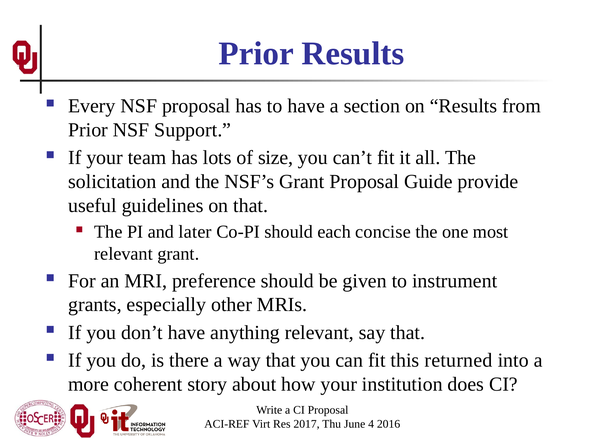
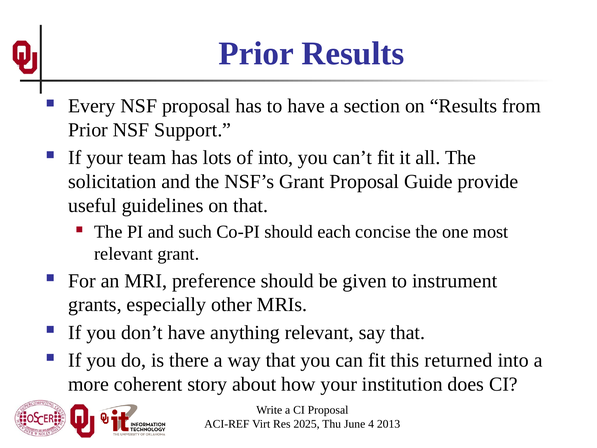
of size: size -> into (276, 158)
later: later -> such (195, 232)
2017: 2017 -> 2025 (307, 424)
2016: 2016 -> 2013 (389, 424)
